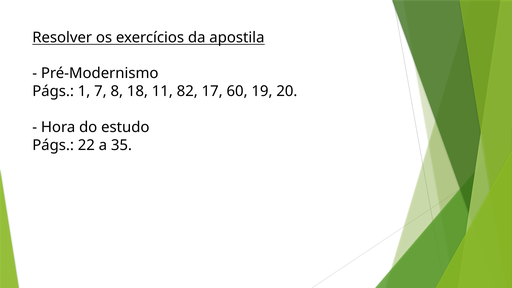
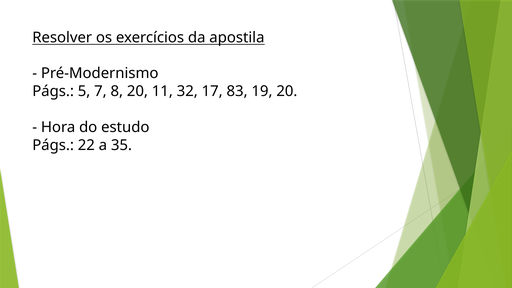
1: 1 -> 5 (84, 91)
8 18: 18 -> 20 (137, 91)
82: 82 -> 32 (187, 91)
60: 60 -> 83 (237, 91)
